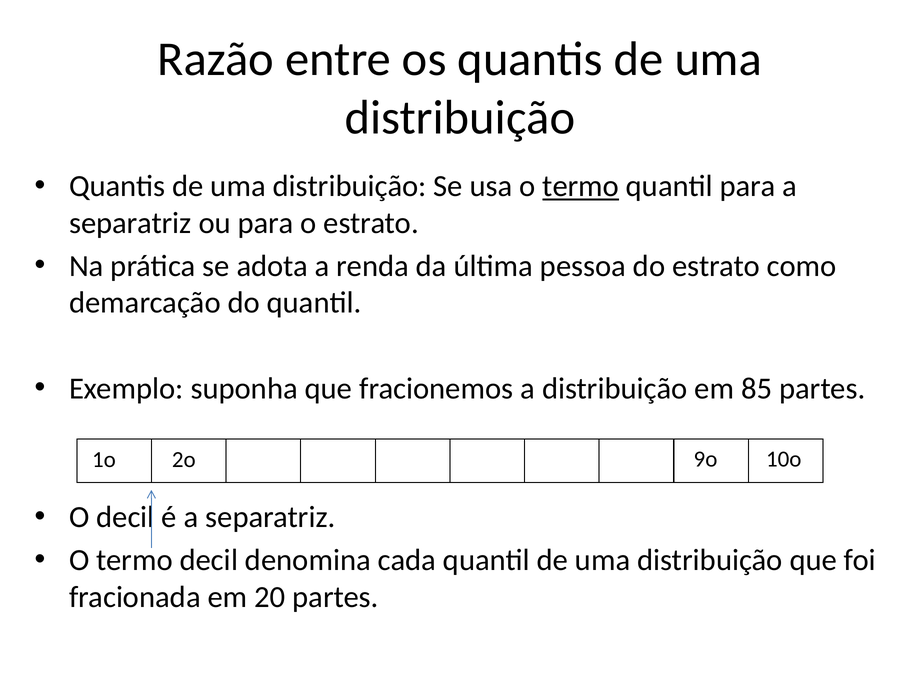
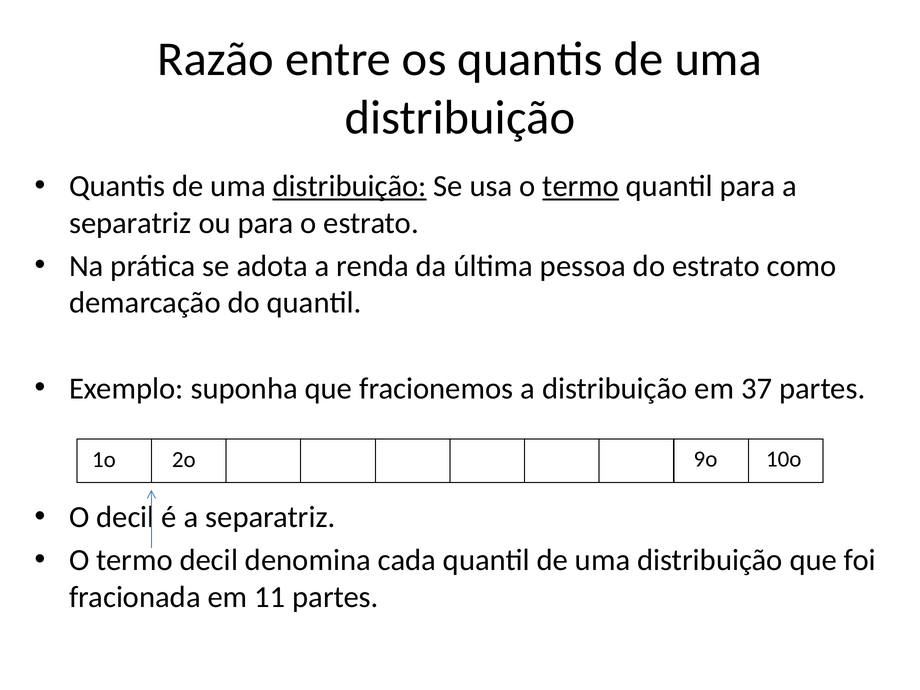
distribuição underline: none -> present (350, 186)
85: 85 -> 37 (757, 389)
20: 20 -> 11 (270, 597)
